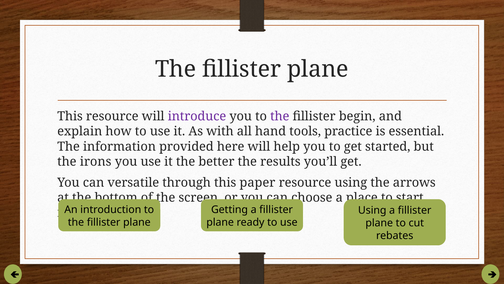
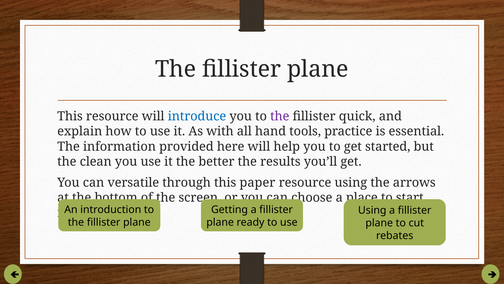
introduce colour: purple -> blue (197, 116)
begin: begin -> quick (357, 116)
irons: irons -> clean (96, 161)
